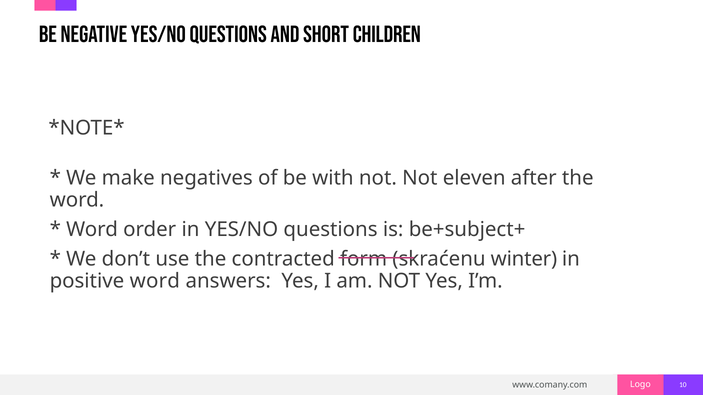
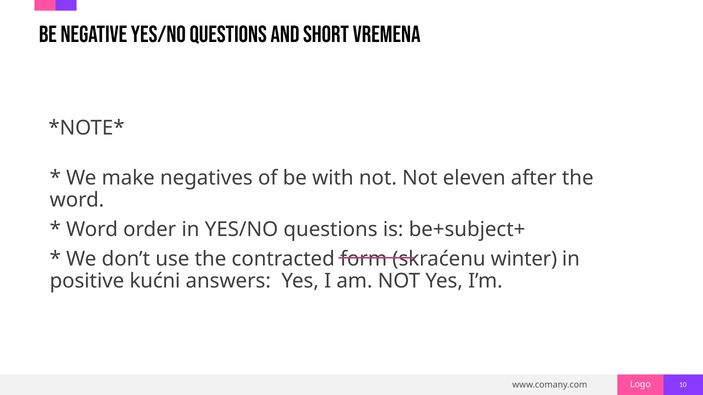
children: children -> vremena (387, 35)
positive word: word -> kućni (155, 281)
